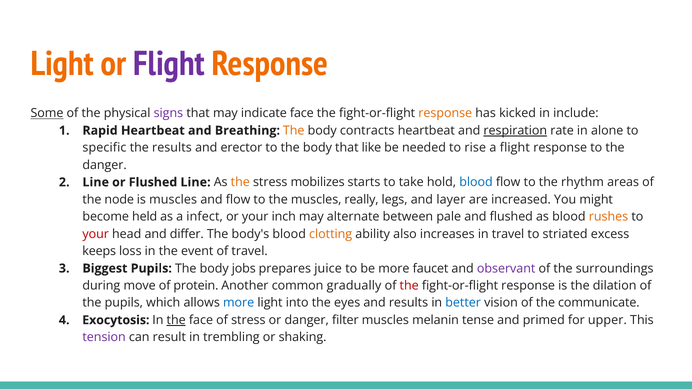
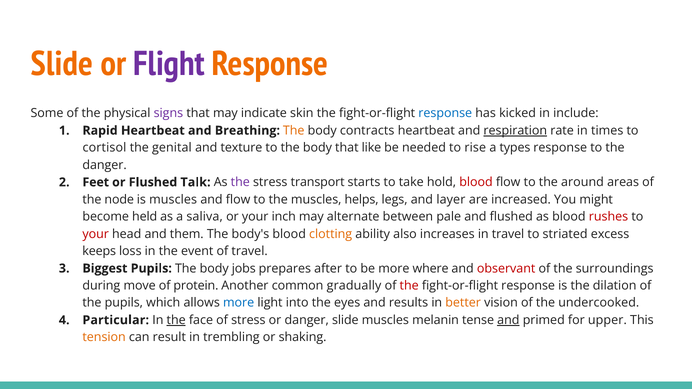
Light: Light -> Slide (62, 64)
Some underline: present -> none (47, 113)
indicate face: face -> skin (302, 113)
response colour: orange -> blue (445, 113)
alone: alone -> times (607, 131)
specific: specific -> cortisol (104, 148)
the results: results -> genital (172, 148)
erector: erector -> texture (241, 148)
a flight: flight -> types (515, 148)
Line: Line -> Feet (96, 182)
Flushed Line: Line -> Talk (196, 182)
the colour: orange -> purple (240, 182)
mobilizes: mobilizes -> transport (318, 182)
blood colour: blue -> red (476, 182)
rhythm: rhythm -> around (582, 182)
really: really -> helps (362, 200)
infect: infect -> saliva (205, 217)
rushes colour: orange -> red (608, 217)
differ: differ -> them (187, 234)
juice: juice -> after (328, 269)
faucet: faucet -> where (431, 269)
observant colour: purple -> red (506, 269)
better colour: blue -> orange (463, 303)
communicate: communicate -> undercooked (599, 303)
Exocytosis: Exocytosis -> Particular (116, 320)
danger filter: filter -> slide (345, 320)
and underline: none -> present (508, 320)
tension colour: purple -> orange (104, 338)
